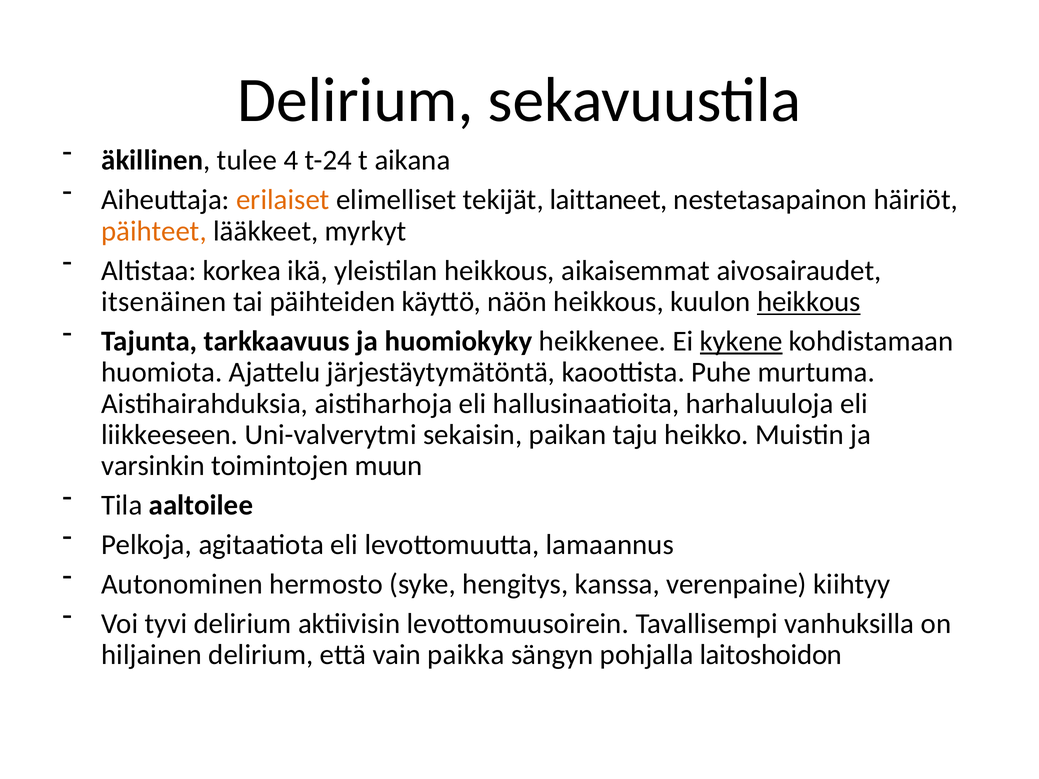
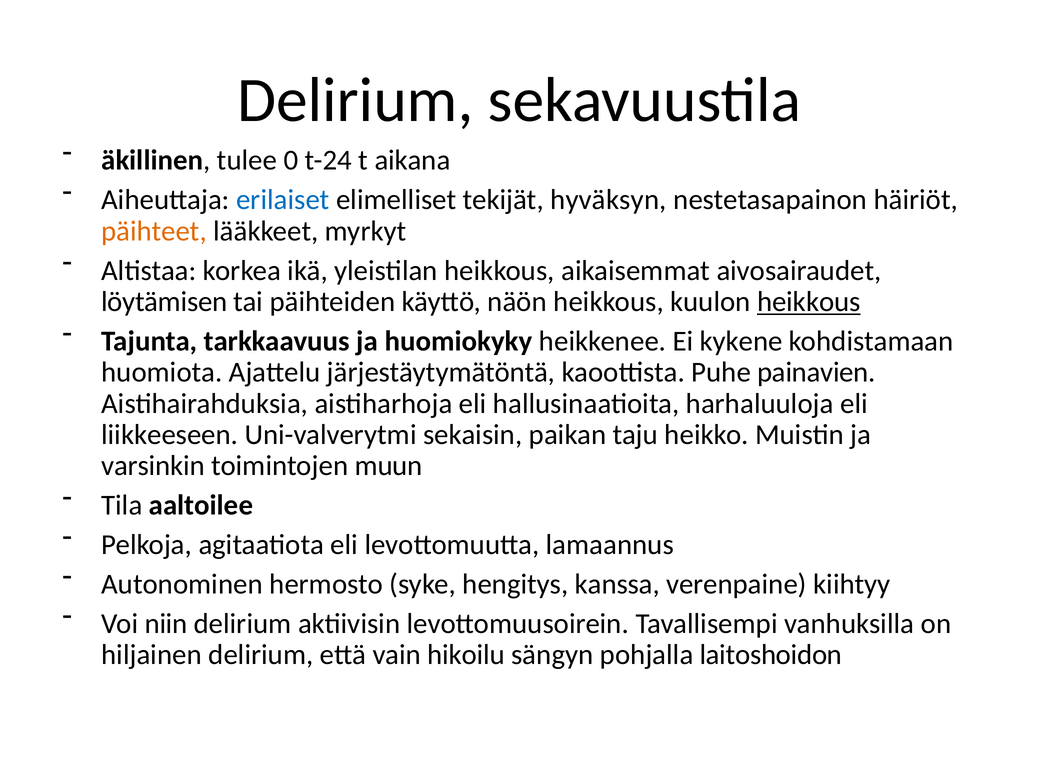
4: 4 -> 0 (291, 161)
erilaiset colour: orange -> blue (283, 200)
laittaneet: laittaneet -> hyväksyn (608, 200)
itsenäinen: itsenäinen -> löytämisen (164, 302)
kykene underline: present -> none (741, 341)
murtuma: murtuma -> painavien (816, 372)
tyvi: tyvi -> niin (166, 624)
paikka: paikka -> hikoilu (466, 655)
